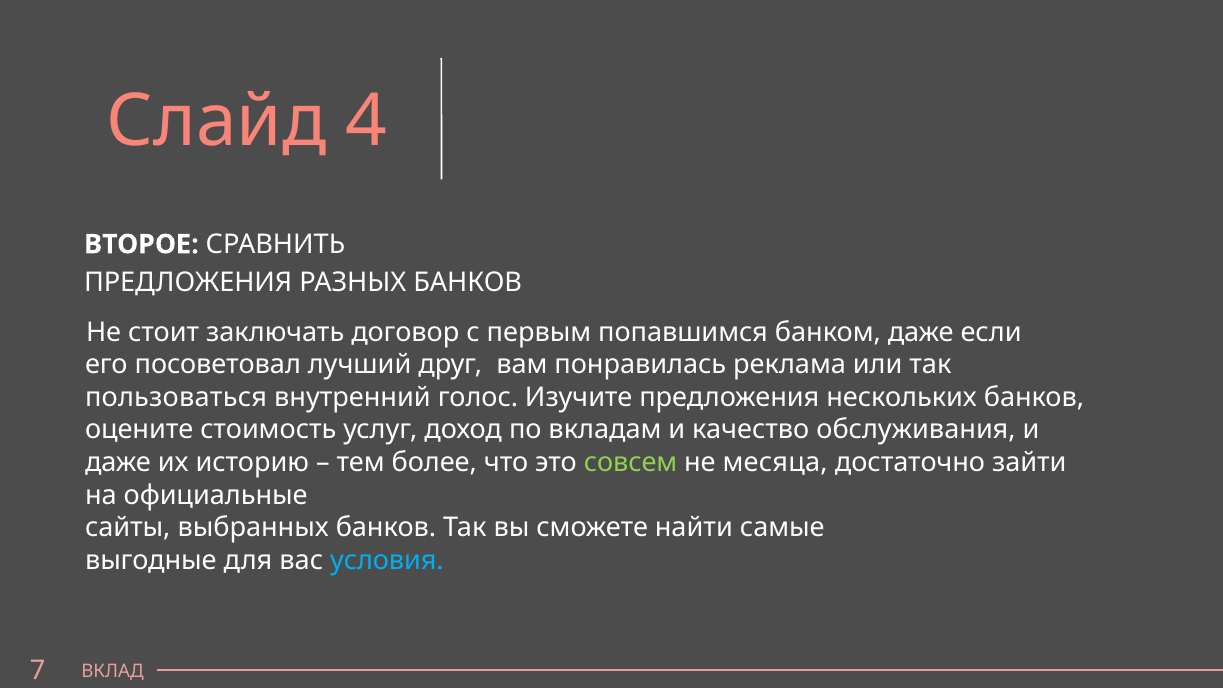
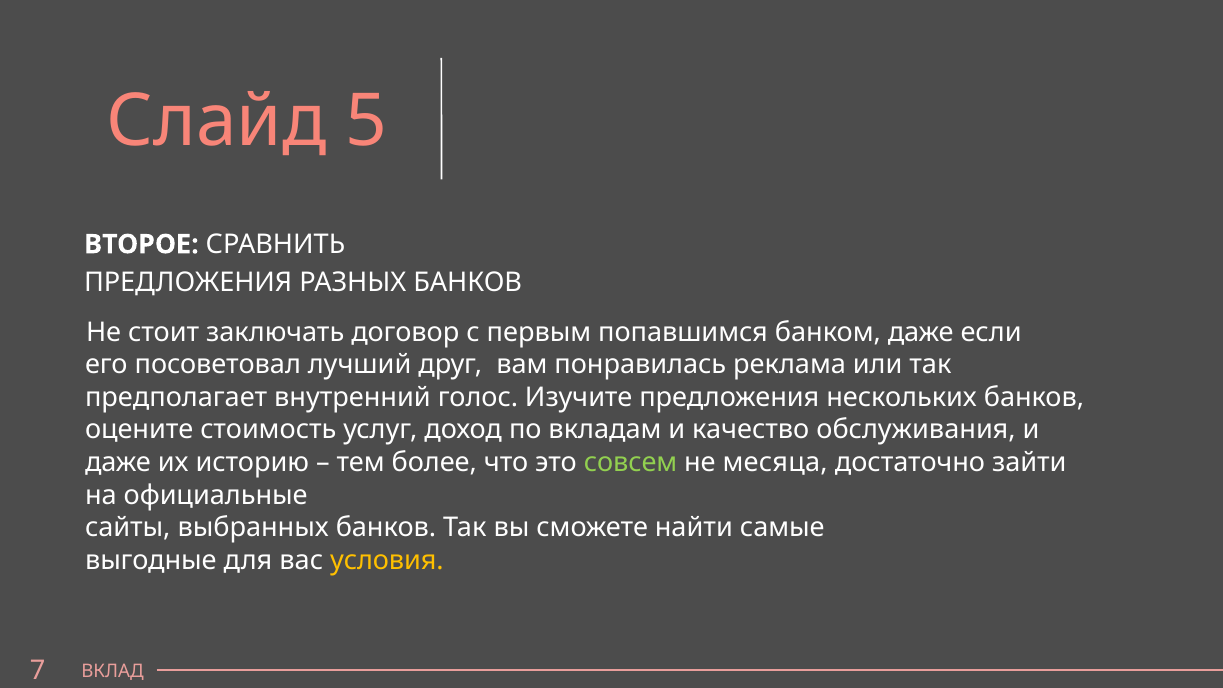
4: 4 -> 5 (366, 122)
пользоваться: пользоваться -> предполагает (176, 397)
условия colour: light blue -> yellow (387, 560)
